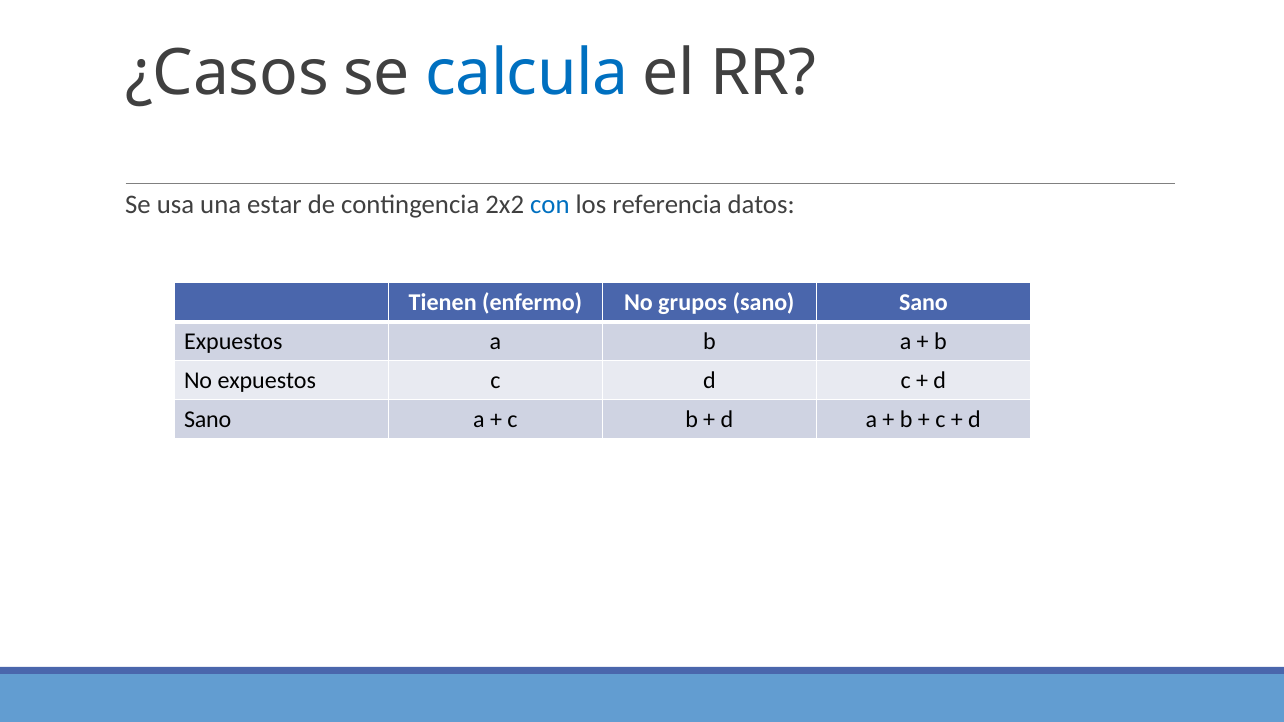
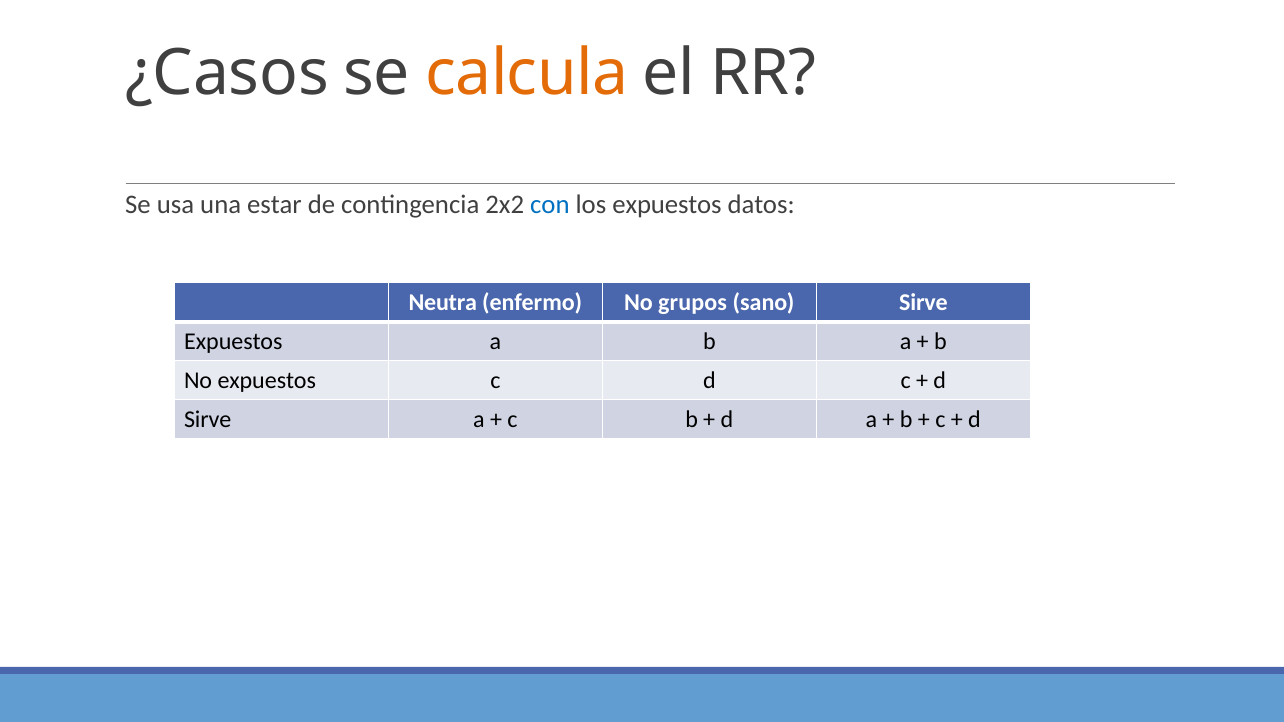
calcula colour: blue -> orange (527, 73)
los referencia: referencia -> expuestos (667, 205)
Tienen: Tienen -> Neutra (443, 303)
sano Sano: Sano -> Sirve (923, 303)
Sano: Sano -> Sirve (208, 420)
